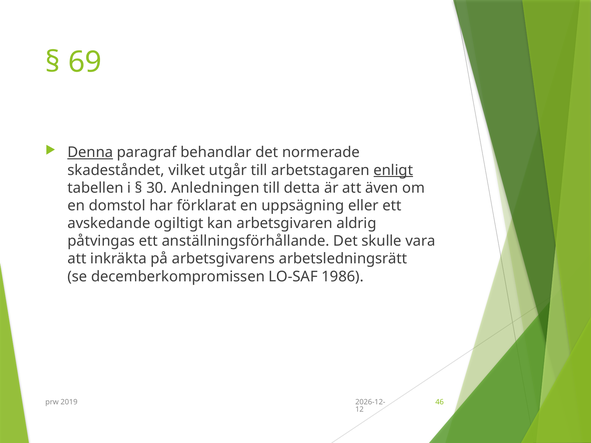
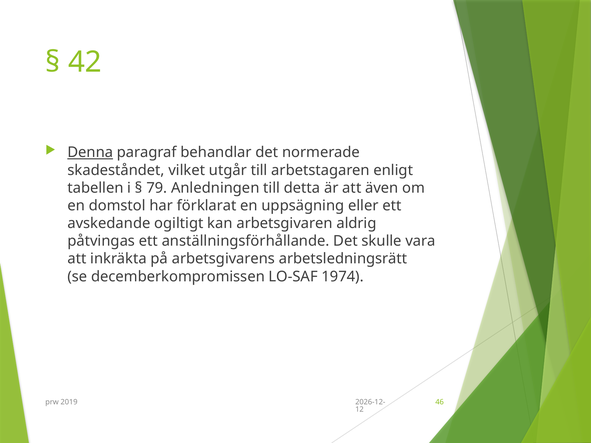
69: 69 -> 42 (85, 62)
enligt underline: present -> none (393, 170)
30: 30 -> 79 (157, 188)
1986: 1986 -> 1974 (343, 277)
